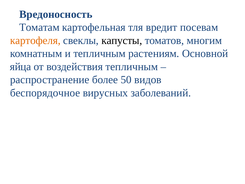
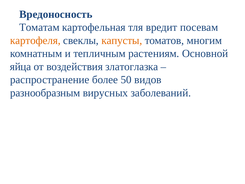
капусты colour: black -> orange (122, 40)
воздействия тепличным: тепличным -> златоглазка (132, 67)
беспорядочное: беспорядочное -> разнообразным (45, 93)
